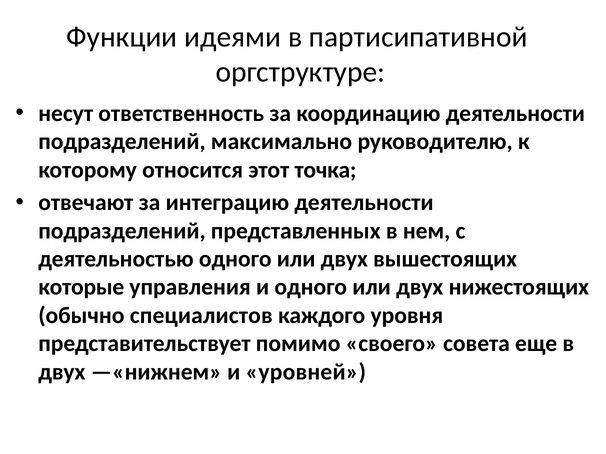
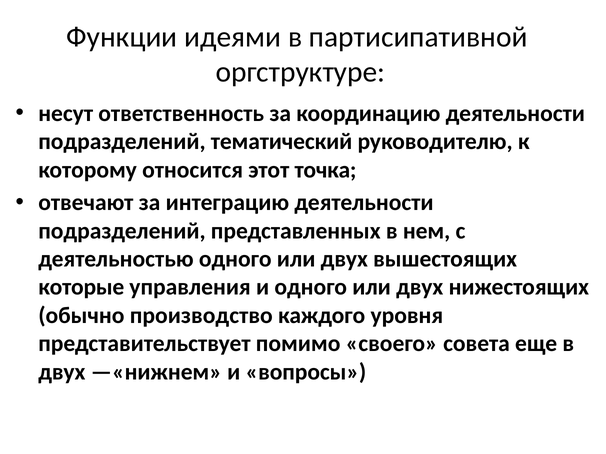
максимально: максимально -> тематический (282, 142)
специалистов: специалистов -> производство (201, 316)
уровней: уровней -> вопросы (306, 372)
